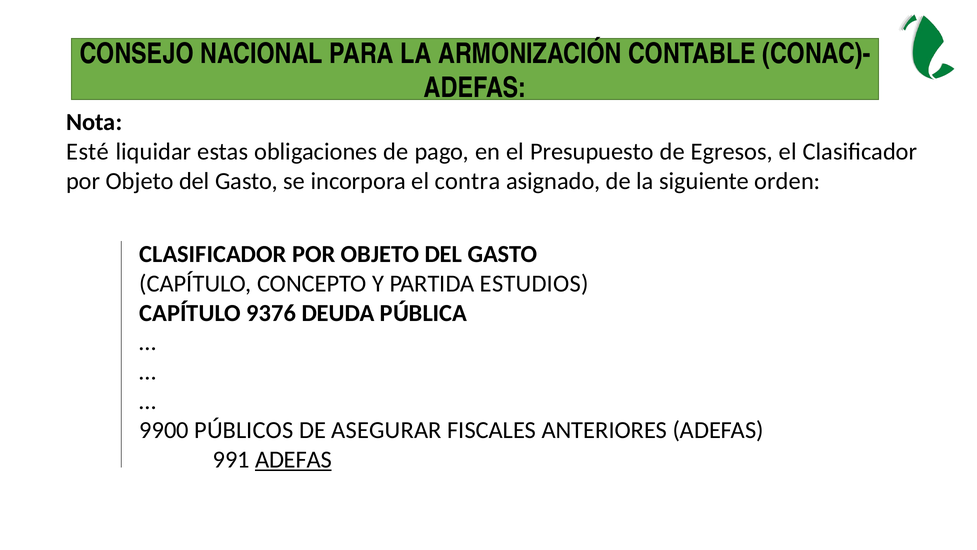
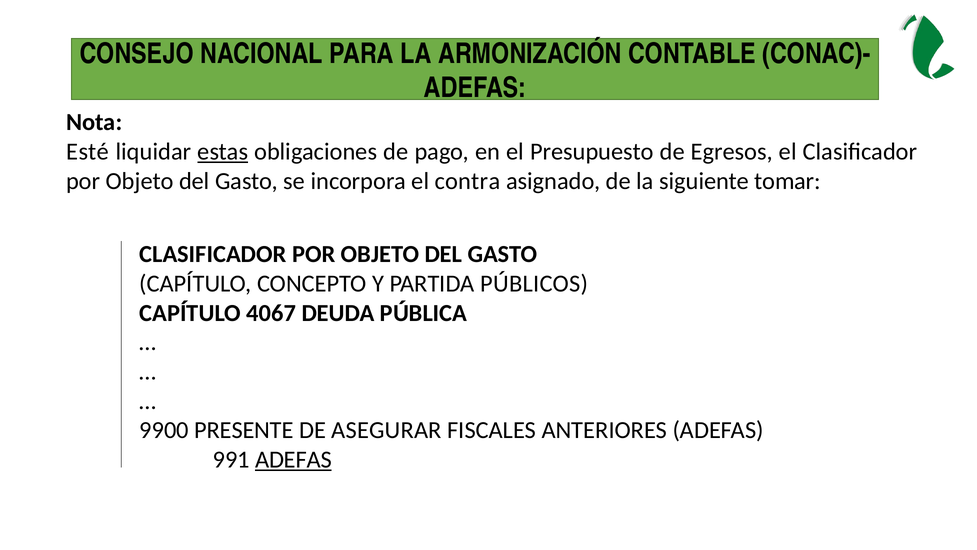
estas underline: none -> present (223, 151)
orden: orden -> tomar (788, 181)
ESTUDIOS: ESTUDIOS -> PÚBLICOS (534, 283)
9376: 9376 -> 4067 (271, 313)
PÚBLICOS: PÚBLICOS -> PRESENTE (244, 430)
